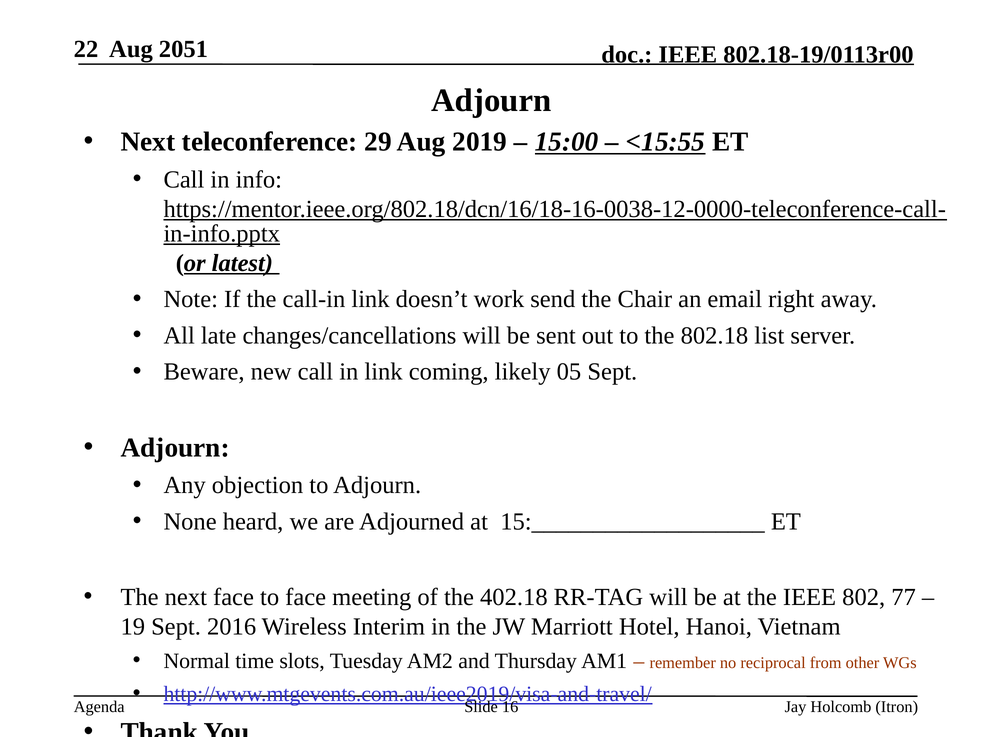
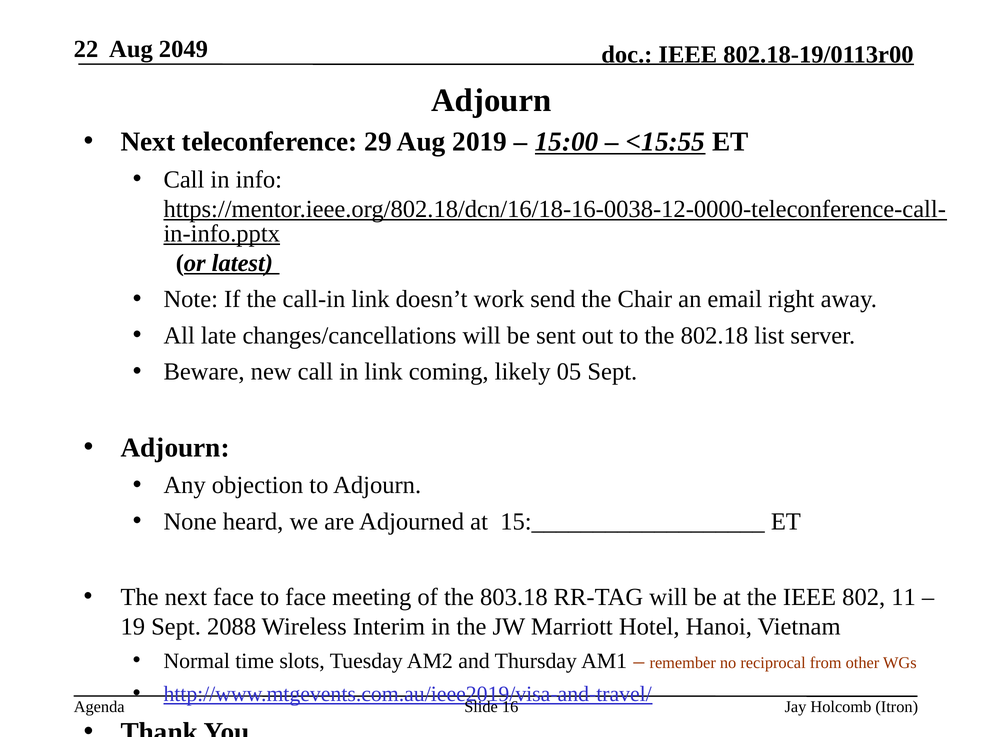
2051: 2051 -> 2049 (183, 49)
402.18: 402.18 -> 803.18 (514, 597)
77: 77 -> 11 (904, 597)
2016: 2016 -> 2088 (232, 627)
